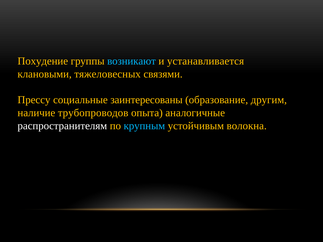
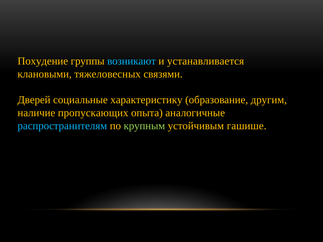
Прессу: Прессу -> Дверей (34, 100)
заинтересованы: заинтересованы -> характеристику (146, 100)
трубопроводов: трубопроводов -> пропускающих (93, 113)
распространителям colour: white -> light blue (62, 126)
крупным colour: light blue -> light green (144, 126)
волокна: волокна -> гашише (247, 126)
